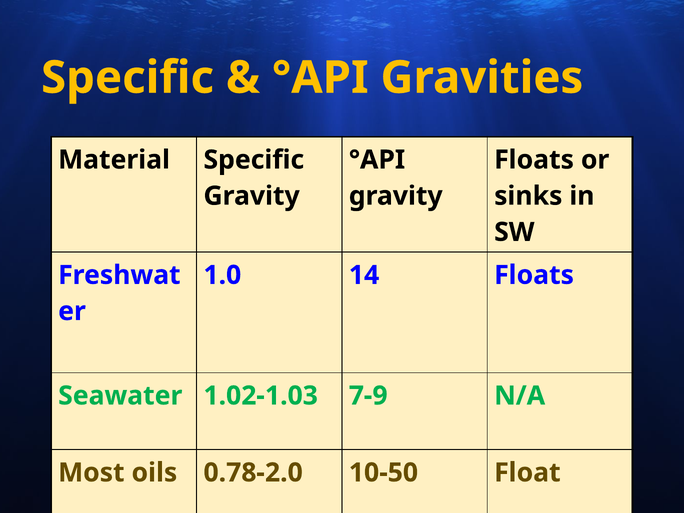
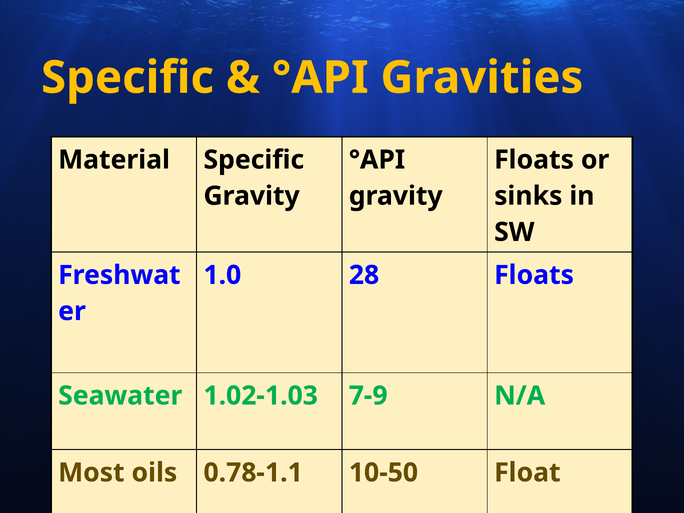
14: 14 -> 28 (364, 275)
0.78-2.0: 0.78-2.0 -> 0.78-1.1 (253, 473)
